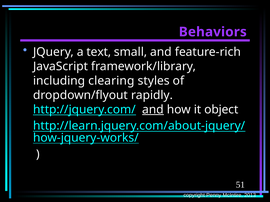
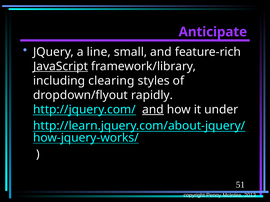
Behaviors: Behaviors -> Anticipate (213, 32)
text: text -> line (99, 52)
JavaScript underline: none -> present (61, 67)
object: object -> under (221, 110)
